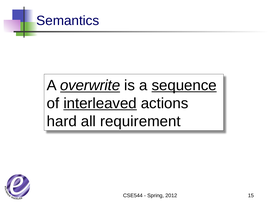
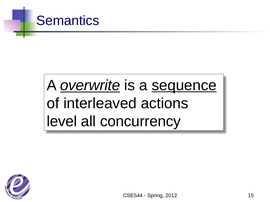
interleaved underline: present -> none (100, 104)
hard: hard -> level (62, 122)
requirement: requirement -> concurrency (140, 122)
